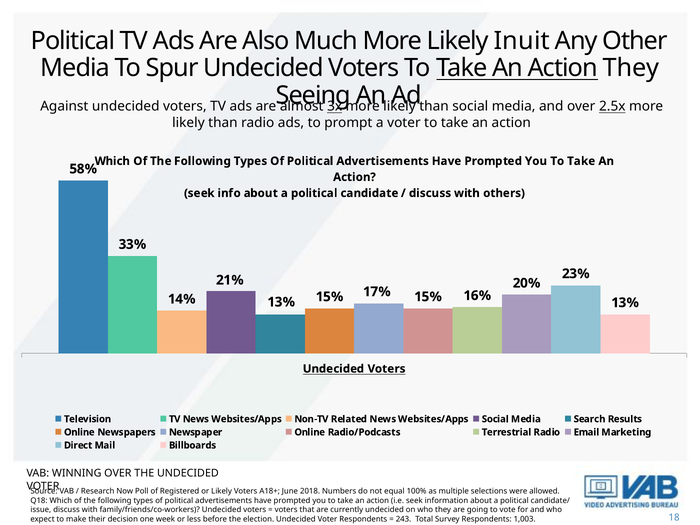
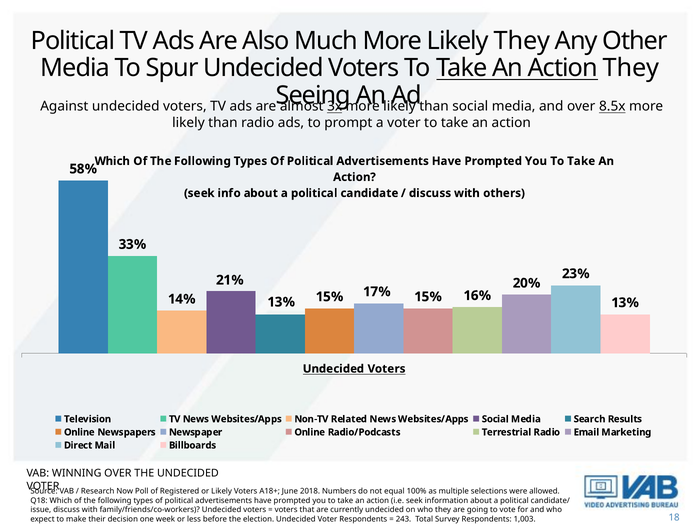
Likely Inuit: Inuit -> They (522, 41)
2.5x: 2.5x -> 8.5x (612, 106)
